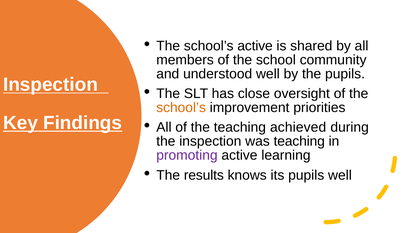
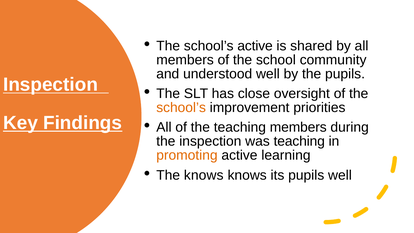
teaching achieved: achieved -> members (298, 127)
promoting colour: purple -> orange (187, 155)
The results: results -> knows (204, 175)
